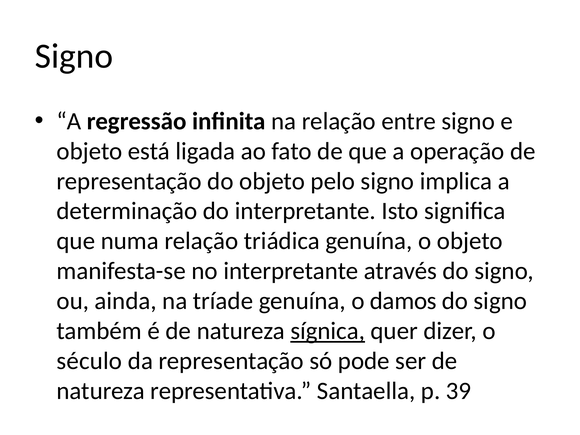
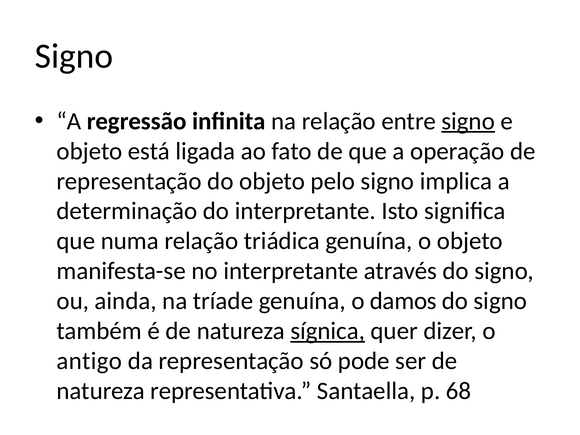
signo underline: none -> present (468, 121)
século: século -> antigo (89, 361)
39: 39 -> 68 (459, 391)
